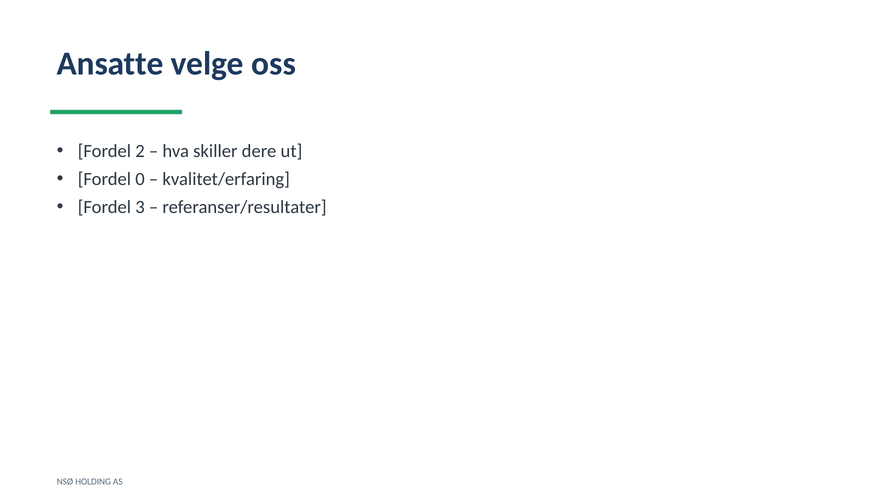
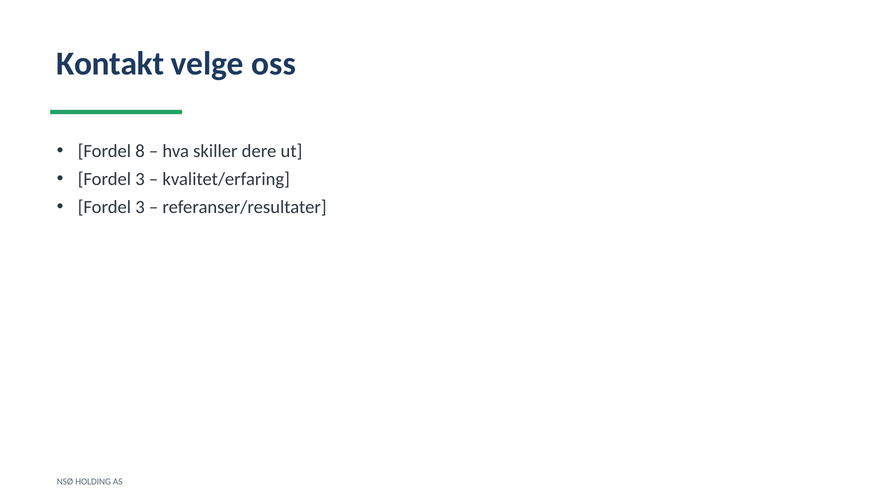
Ansatte: Ansatte -> Kontakt (110, 64)
2: 2 -> 8 (140, 151)
0: 0 -> 3 (140, 179)
